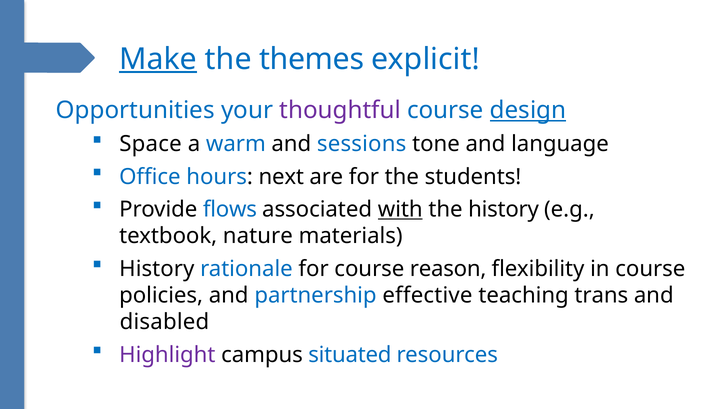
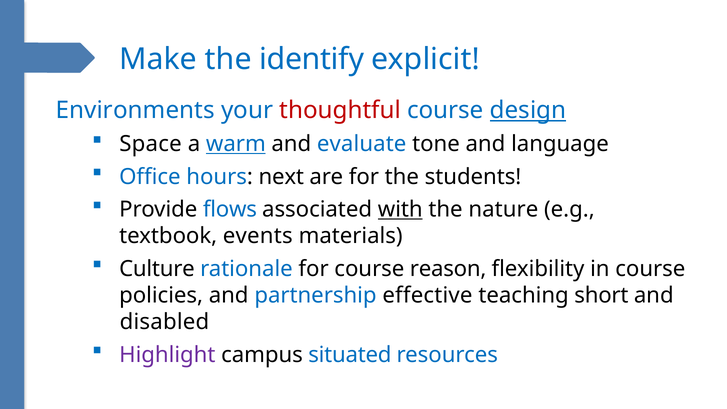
Make underline: present -> none (158, 59)
themes: themes -> identify (312, 59)
Opportunities: Opportunities -> Environments (135, 110)
thoughtful colour: purple -> red (340, 110)
warm underline: none -> present (236, 144)
sessions: sessions -> evaluate (362, 144)
the history: history -> nature (503, 209)
nature: nature -> events (258, 236)
History: History -> Culture (157, 269)
trans: trans -> short (601, 295)
